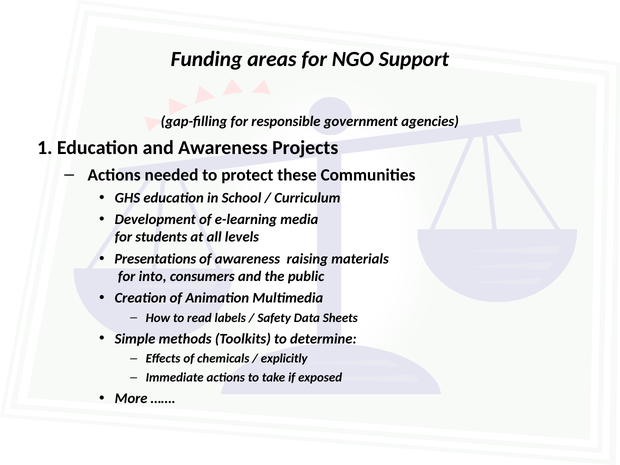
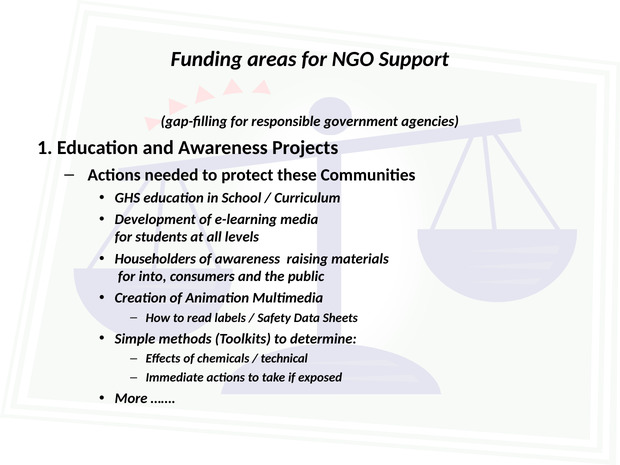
Presentations: Presentations -> Householders (155, 259)
explicitly: explicitly -> technical (284, 359)
